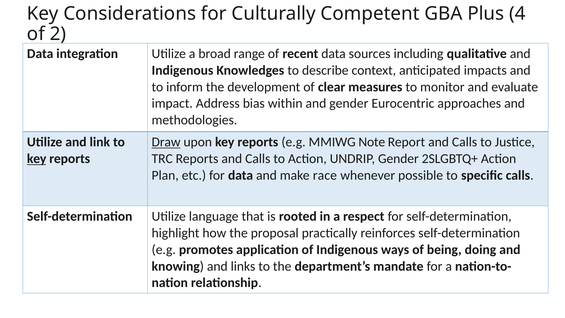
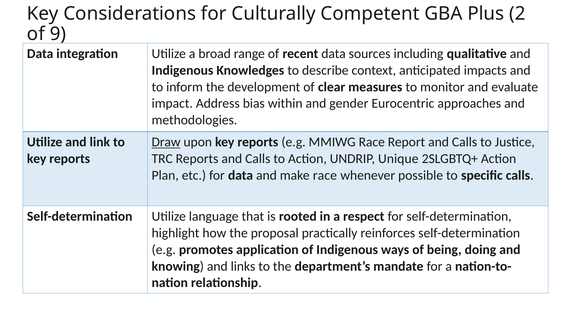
4: 4 -> 2 (517, 13)
2: 2 -> 9 (58, 34)
MMIWG Note: Note -> Race (372, 142)
key underline: present -> none (37, 159)
UNDRIP Gender: Gender -> Unique (398, 159)
